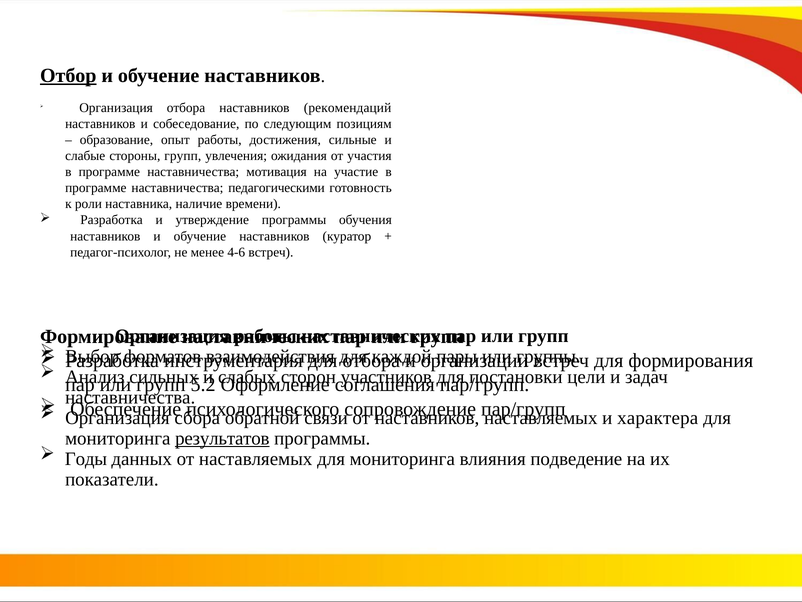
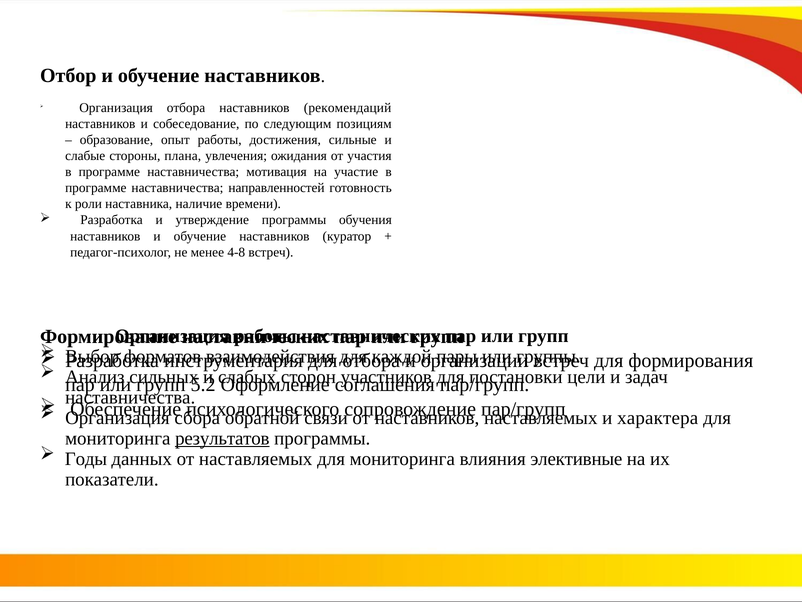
Отбор underline: present -> none (68, 76)
стороны групп: групп -> плана (183, 156)
педагогическими: педагогическими -> направленностей (277, 188)
4-6: 4-6 -> 4-8 (236, 252)
подведение: подведение -> элективные (576, 458)
